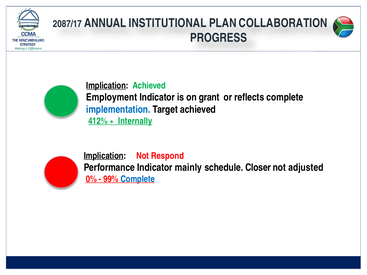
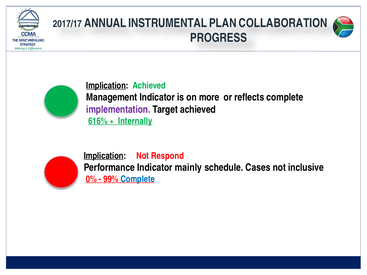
2087/17: 2087/17 -> 2017/17 (67, 24)
INSTITUTIONAL: INSTITUTIONAL -> INSTRUMENTAL (168, 23)
Employment: Employment -> Management (112, 97)
grant: grant -> more (209, 97)
implementation colour: blue -> purple (118, 110)
412%: 412% -> 616% (98, 121)
Closer: Closer -> Cases (258, 168)
adjusted: adjusted -> inclusive (306, 168)
